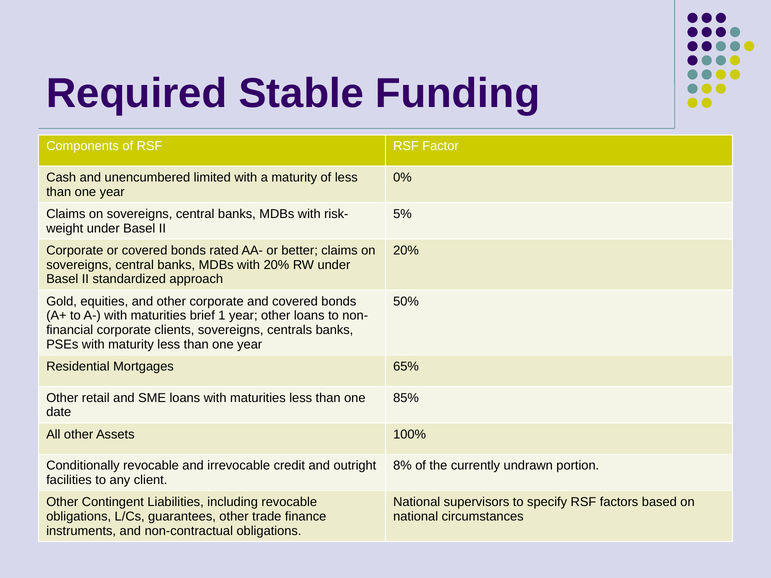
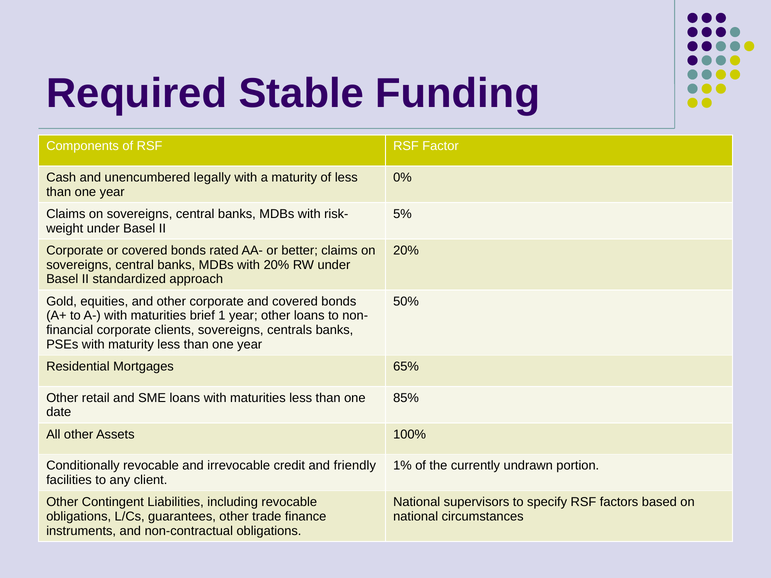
limited: limited -> legally (212, 177)
outright: outright -> friendly (355, 466)
8%: 8% -> 1% (402, 466)
